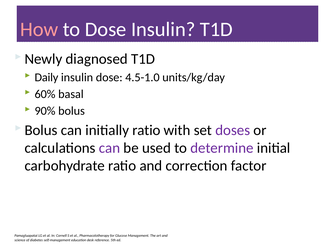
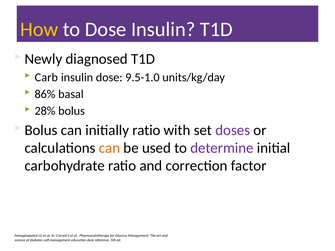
How colour: pink -> yellow (39, 29)
Daily: Daily -> Carb (46, 77)
4.5-1.0: 4.5-1.0 -> 9.5-1.0 (142, 77)
60%: 60% -> 86% (45, 94)
90%: 90% -> 28% (45, 111)
can colour: purple -> orange (110, 148)
